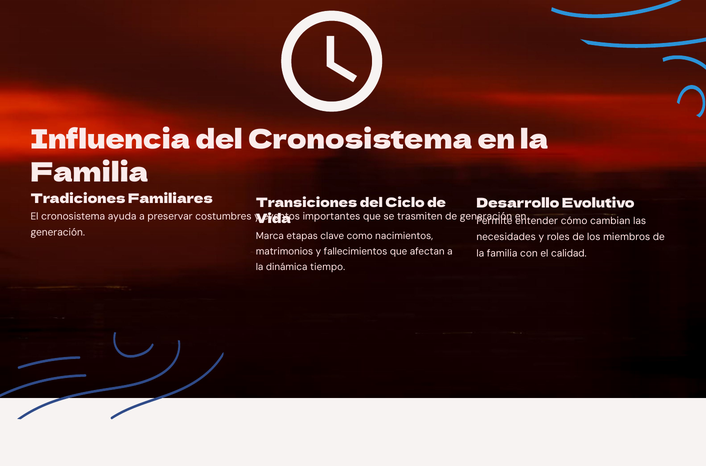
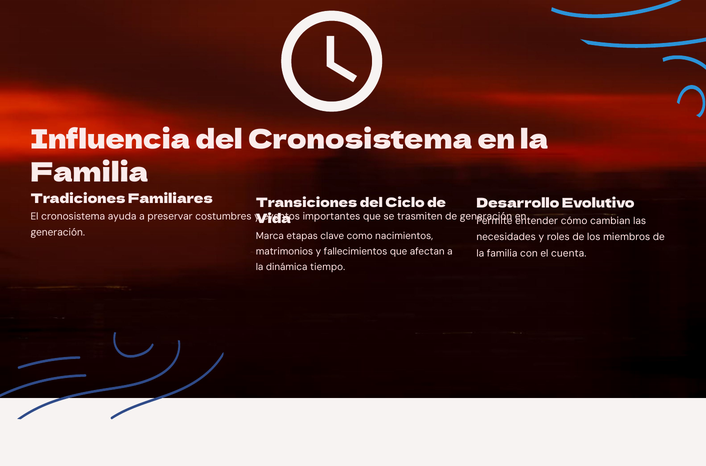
calidad: calidad -> cuenta (569, 253)
